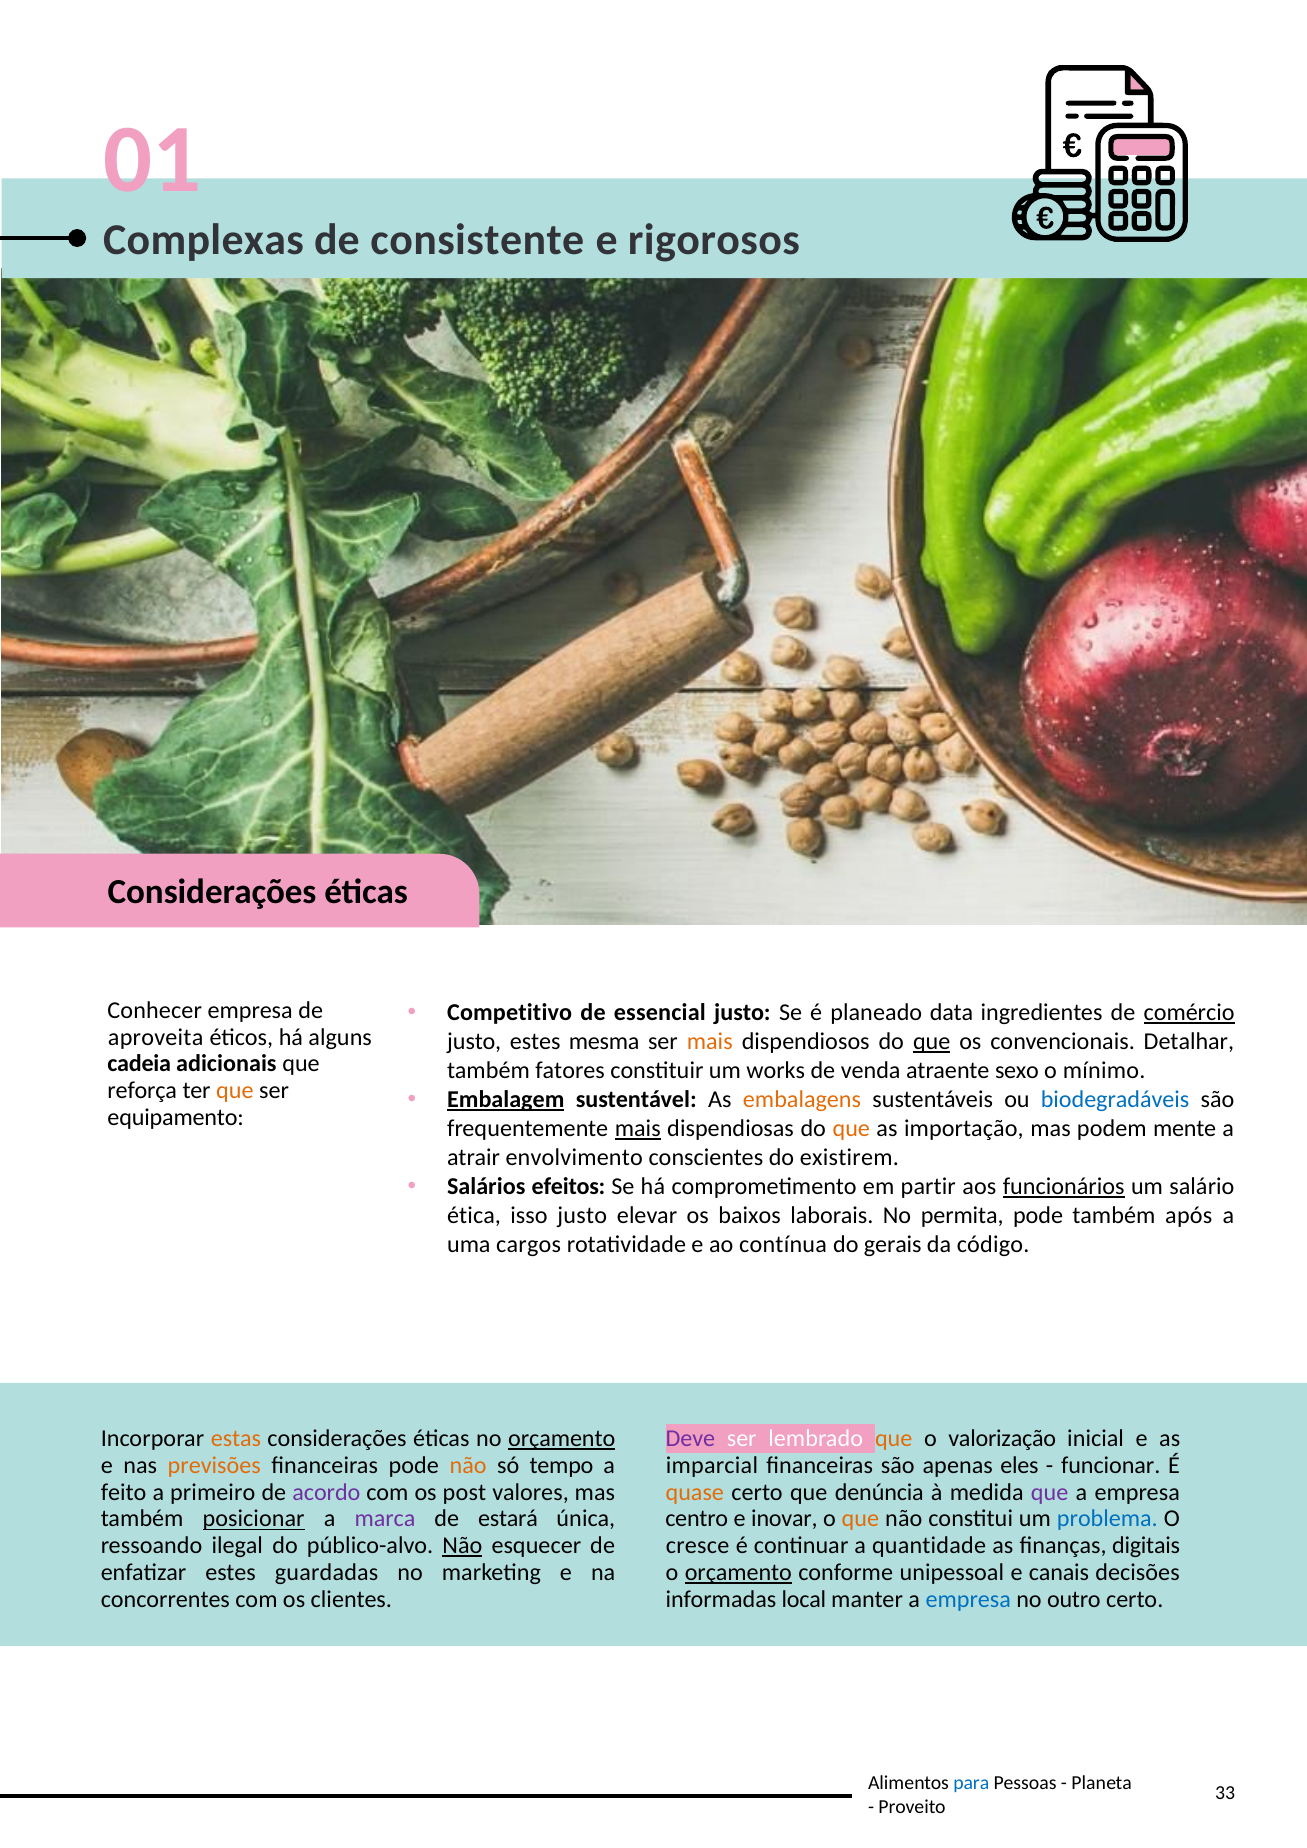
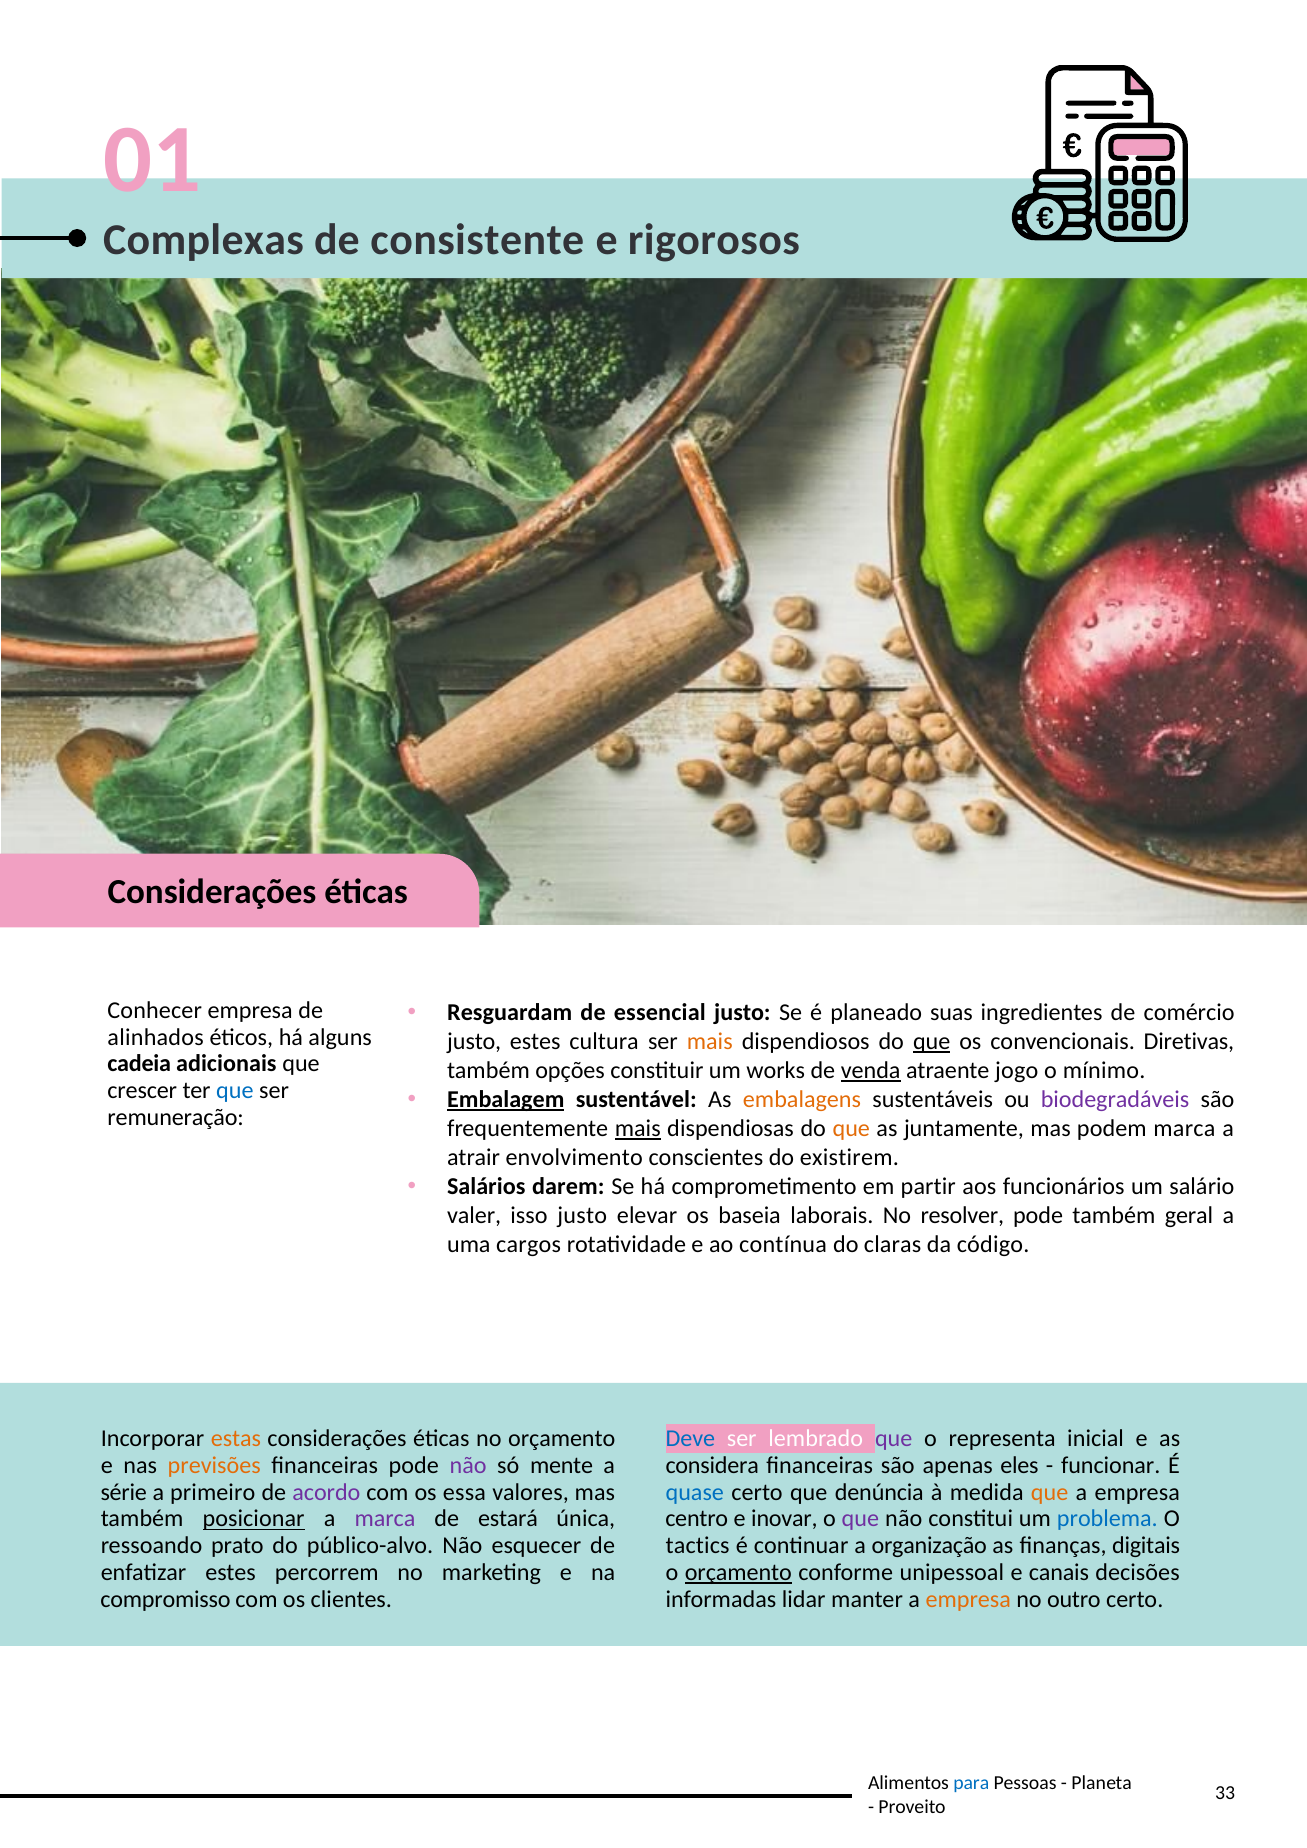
Competitivo: Competitivo -> Resguardam (510, 1013)
data: data -> suas (951, 1013)
comércio underline: present -> none (1189, 1013)
aproveita: aproveita -> alinhados (156, 1037)
mesma: mesma -> cultura (604, 1042)
Detalhar: Detalhar -> Diretivas (1189, 1042)
fatores: fatores -> opções (570, 1071)
venda underline: none -> present (871, 1071)
sexo: sexo -> jogo (1017, 1071)
reforça: reforça -> crescer (142, 1091)
que colour: orange -> blue (235, 1091)
biodegradáveis colour: blue -> purple (1115, 1100)
equipamento: equipamento -> remuneração (176, 1118)
importação: importação -> juntamente (964, 1129)
podem mente: mente -> marca (1184, 1129)
efeitos: efeitos -> darem (568, 1187)
funcionários underline: present -> none (1064, 1187)
ética: ética -> valer (474, 1216)
baixos: baixos -> baseia (750, 1216)
permita: permita -> resolver (962, 1216)
após: após -> geral (1189, 1216)
gerais: gerais -> claras (893, 1245)
orçamento underline: present -> none (562, 1439)
Deve colour: purple -> blue (690, 1439)
que colour: orange -> purple (894, 1439)
valorização: valorização -> representa (1002, 1439)
não colour: orange -> purple (468, 1466)
tempo: tempo -> mente (562, 1466)
imparcial: imparcial -> considera (712, 1466)
feito: feito -> série (124, 1493)
post: post -> essa (464, 1493)
quase colour: orange -> blue (695, 1493)
que colour: purple -> orange (1050, 1493)
que colour: orange -> purple (860, 1519)
ilegal: ilegal -> prato (237, 1546)
Não underline: present -> none (462, 1546)
cresce: cresce -> tactics (698, 1546)
quantidade: quantidade -> organização (929, 1546)
guardadas: guardadas -> percorrem (327, 1573)
concorrentes: concorrentes -> compromisso (165, 1600)
local: local -> lidar (804, 1600)
empresa colour: blue -> orange (968, 1600)
